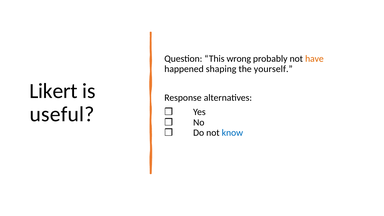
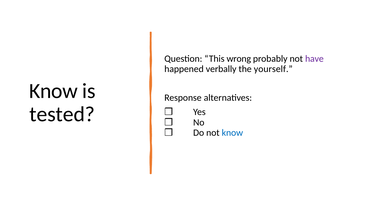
have colour: orange -> purple (314, 59)
shaping: shaping -> verbally (221, 69)
Likert: Likert -> Know (53, 91)
useful: useful -> tested (62, 114)
